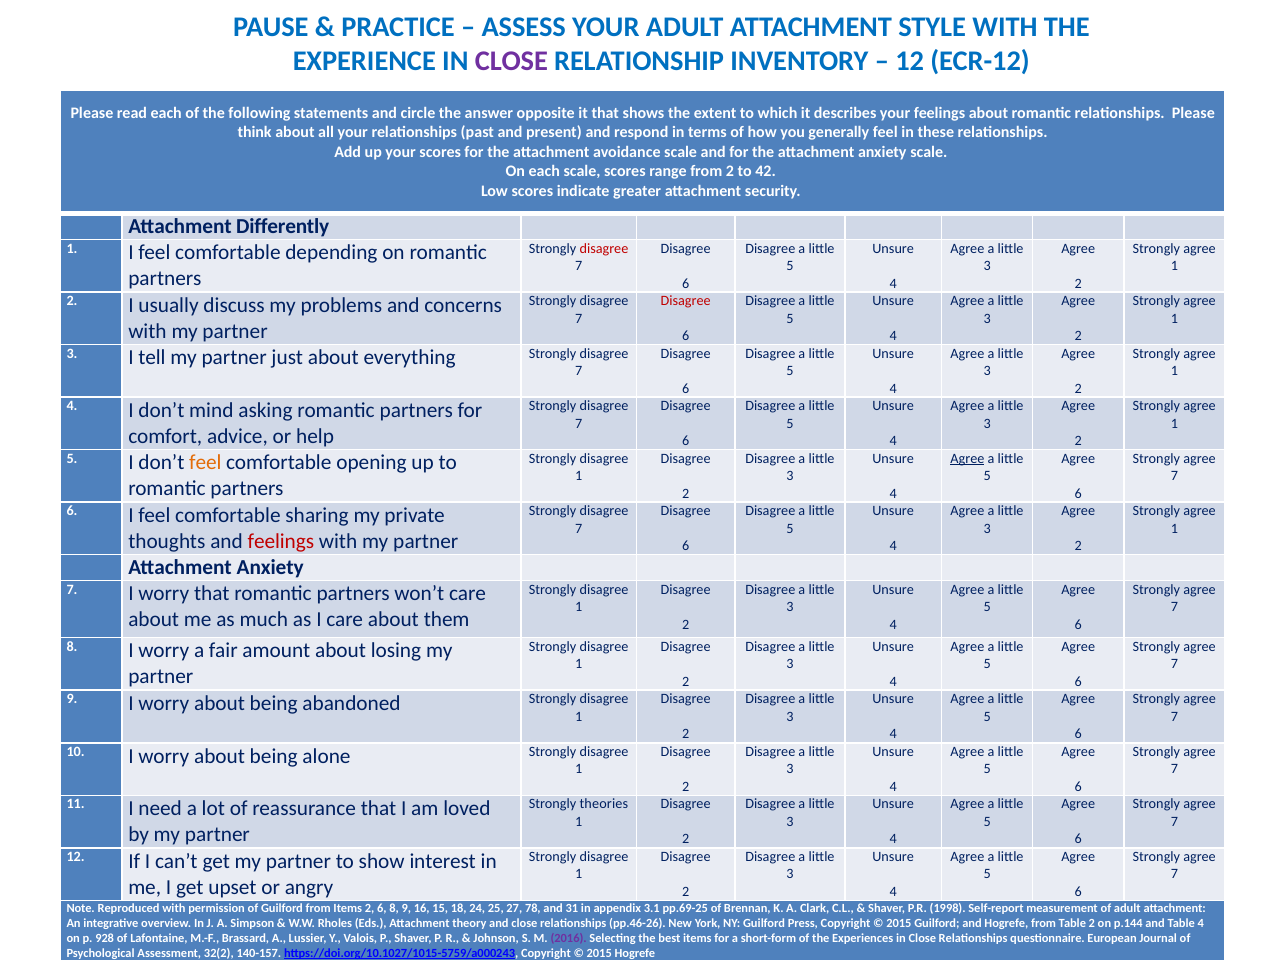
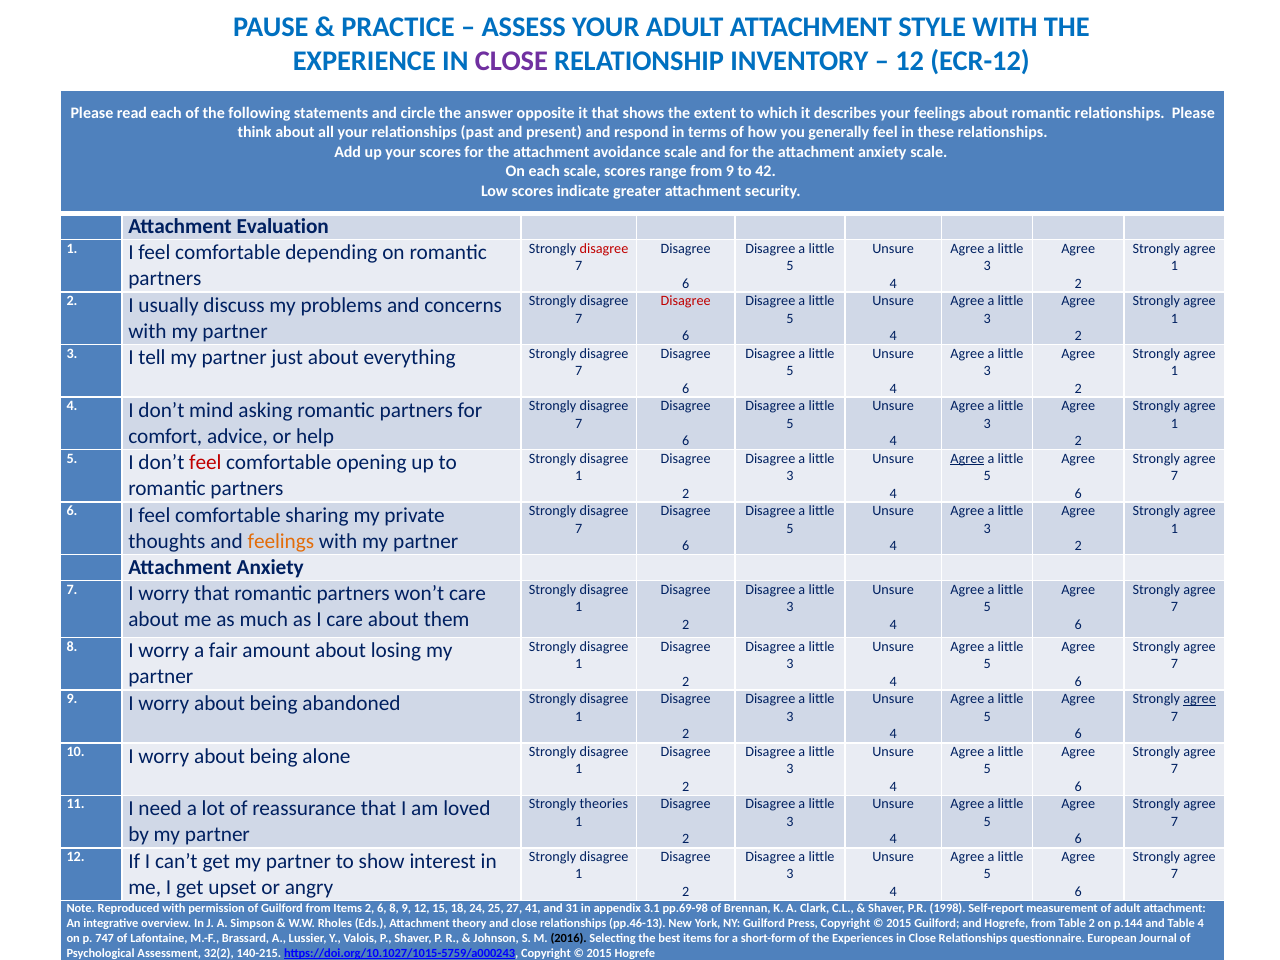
from 2: 2 -> 9 (730, 171)
Differently: Differently -> Evaluation (283, 227)
feel colour: orange -> red (205, 463)
feelings colour: red -> orange (281, 541)
agree underline: none -> present (1200, 699)
9 16: 16 -> 12 (422, 908)
78: 78 -> 41 (533, 908)
pp.69-25: pp.69-25 -> pp.69-98 (685, 908)
pp.46-26: pp.46-26 -> pp.46-13 (637, 923)
928: 928 -> 747 (105, 938)
2016 colour: purple -> black (569, 938)
140-157: 140-157 -> 140-215 (259, 953)
